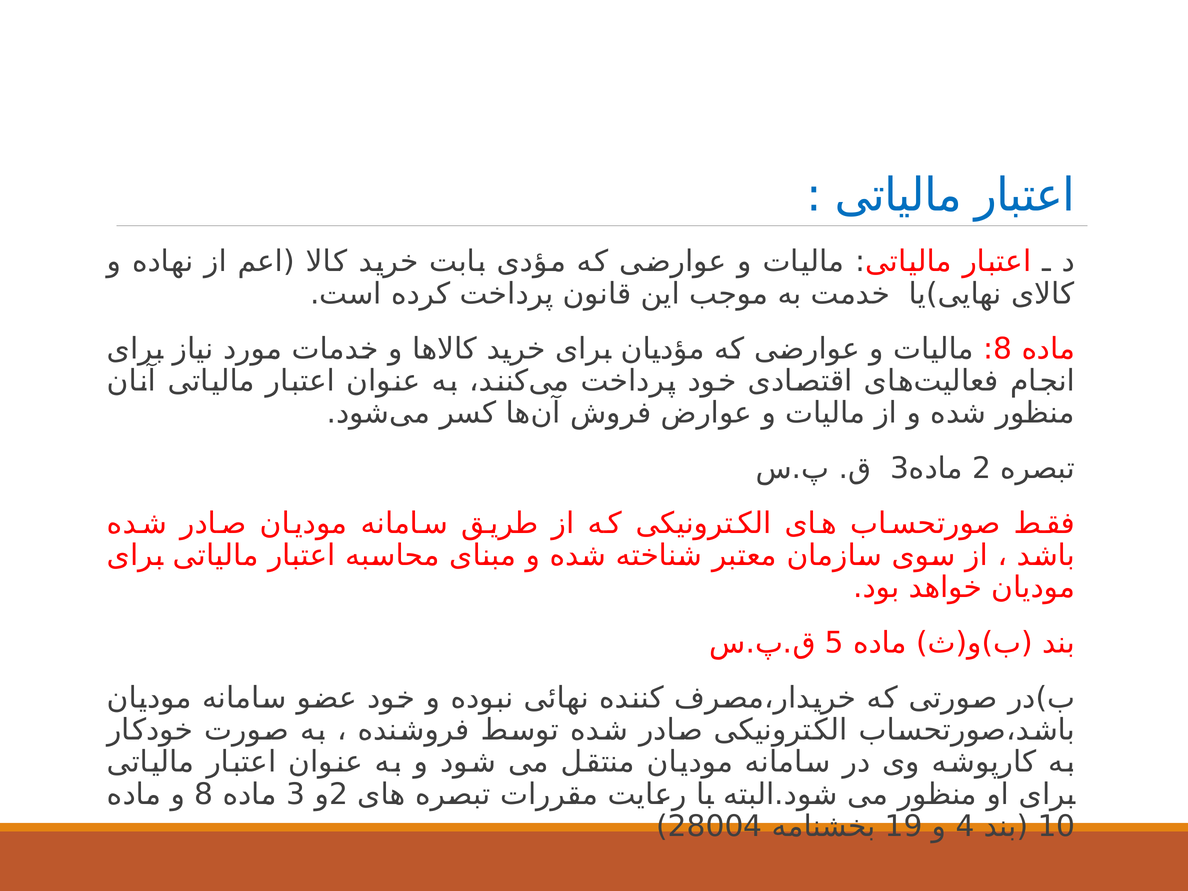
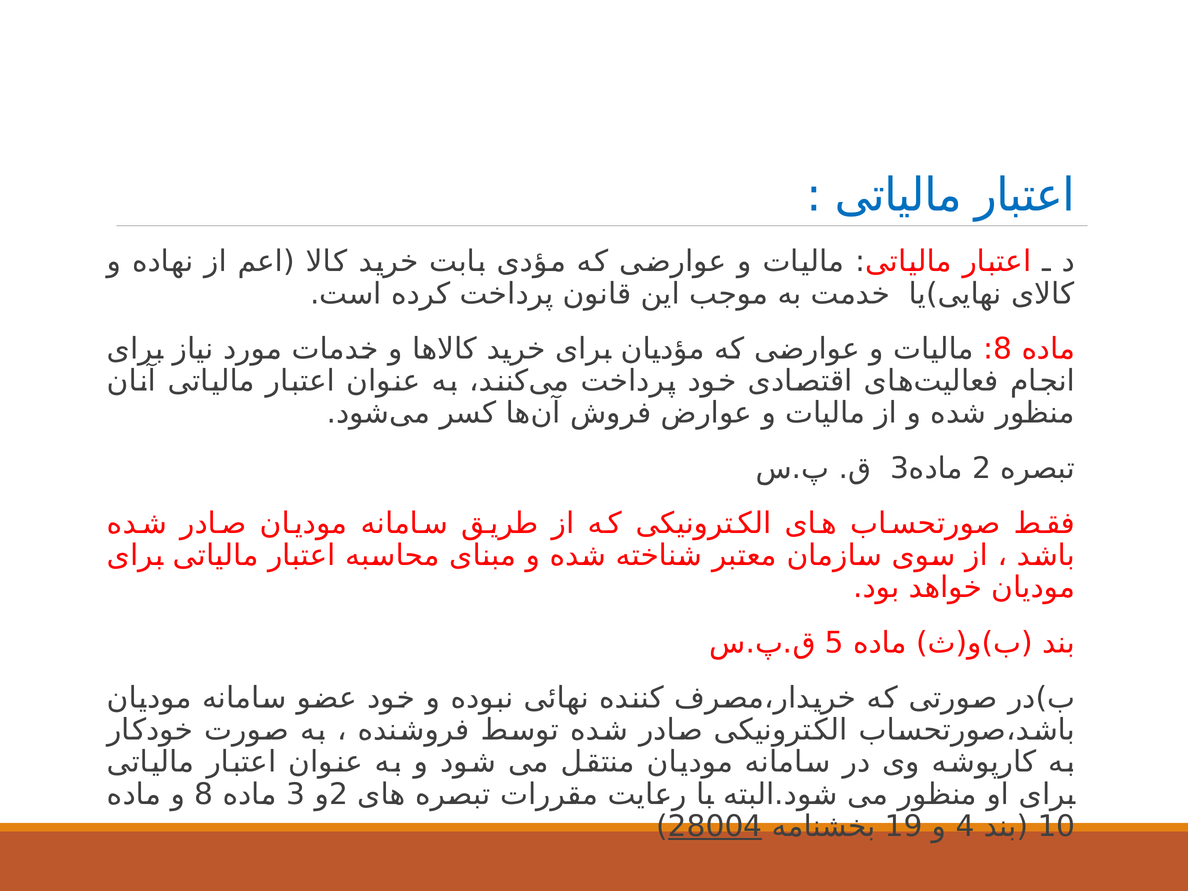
28004 underline: none -> present (715, 826)
